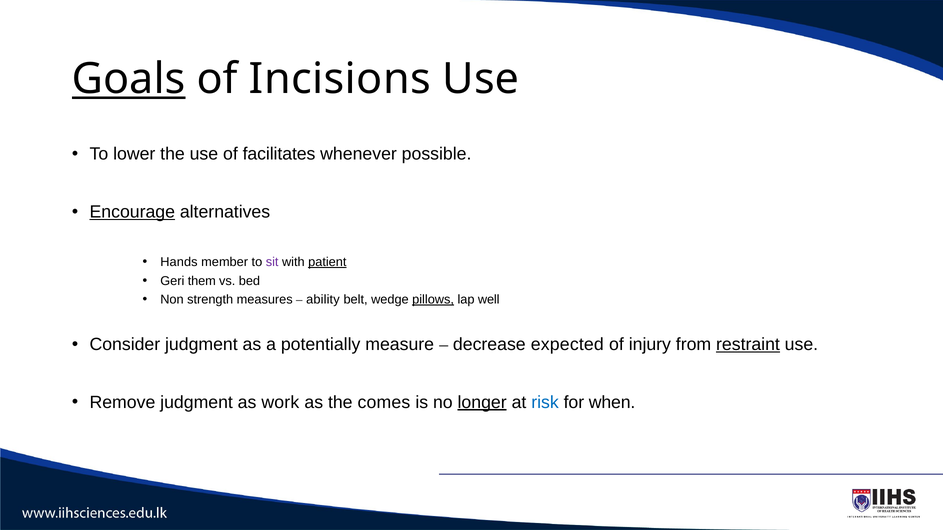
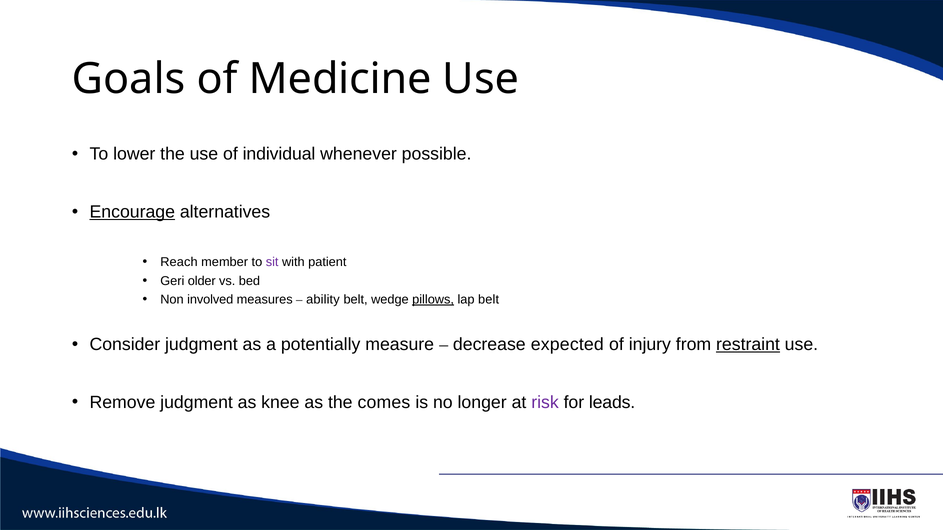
Goals underline: present -> none (129, 79)
Incisions: Incisions -> Medicine (340, 79)
facilitates: facilitates -> individual (279, 154)
Hands: Hands -> Reach (179, 262)
patient underline: present -> none (327, 262)
them: them -> older (202, 281)
strength: strength -> involved (210, 300)
lap well: well -> belt (489, 300)
work: work -> knee (280, 403)
longer underline: present -> none (482, 403)
risk colour: blue -> purple (545, 403)
when: when -> leads (612, 403)
